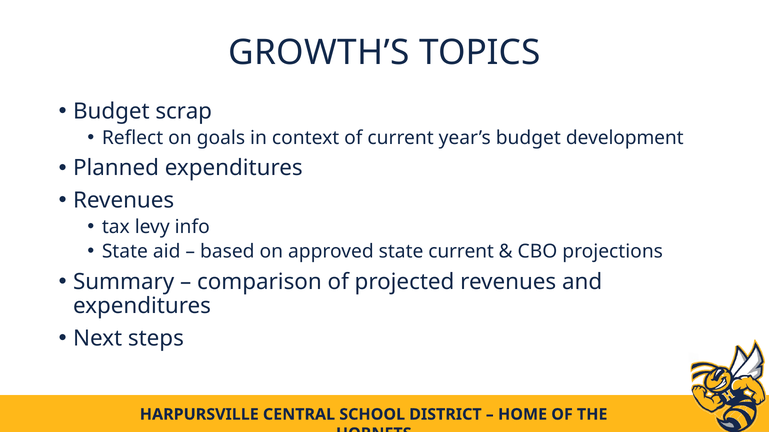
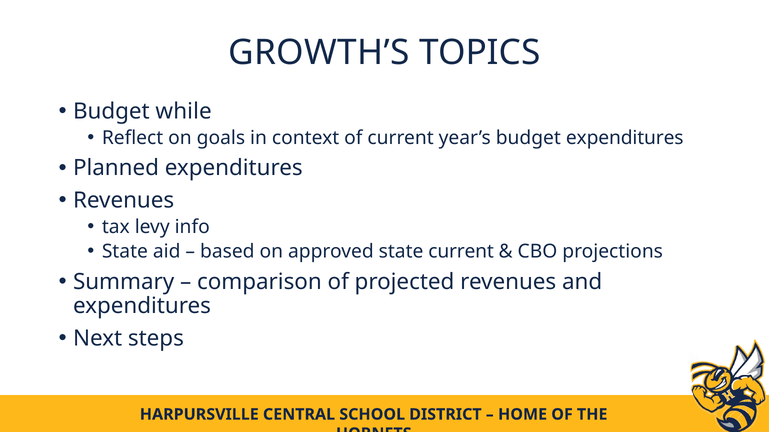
scrap: scrap -> while (184, 111)
budget development: development -> expenditures (625, 138)
